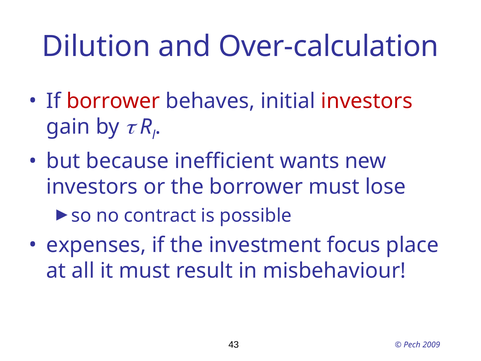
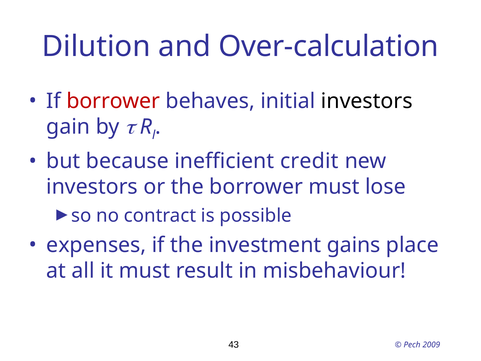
investors colour: red -> black (367, 101)
wants: wants -> credit (309, 161)
focus: focus -> gains (354, 245)
